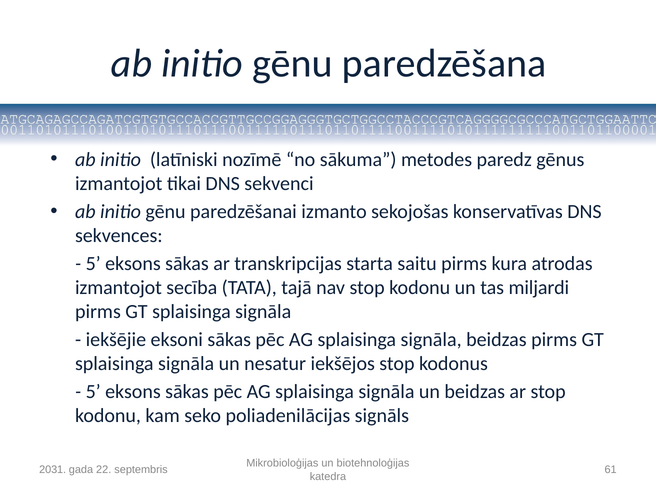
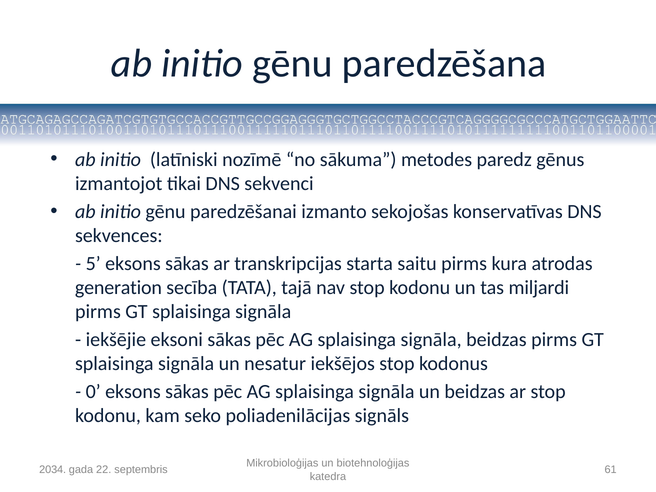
izmantojot: izmantojot -> generation (118, 288)
5: 5 -> 0 (93, 392)
2031: 2031 -> 2034 (53, 470)
